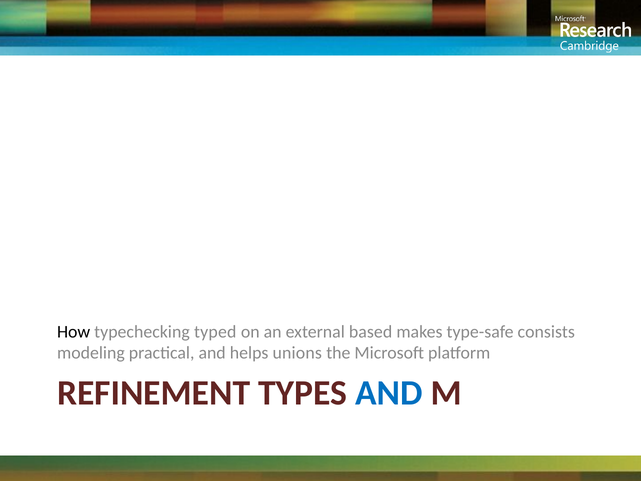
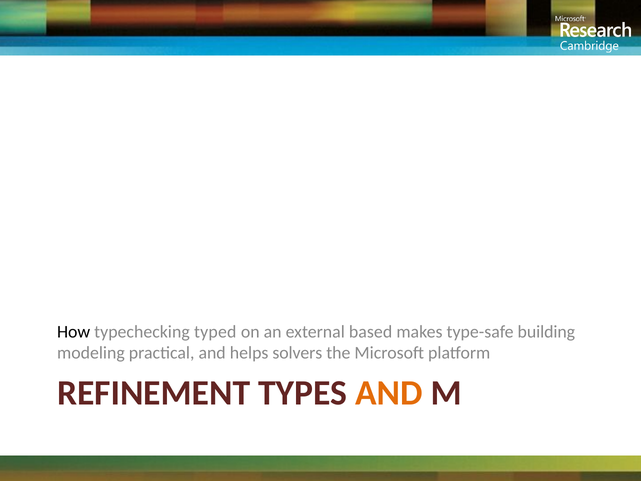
consists: consists -> building (546, 332)
unions: unions -> solvers (297, 353)
AND colour: blue -> orange (389, 393)
